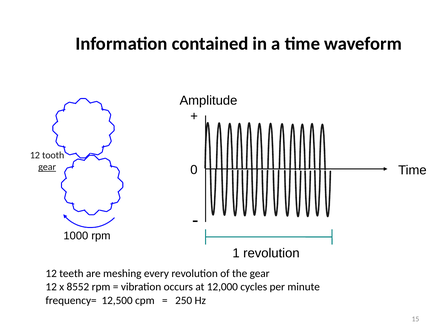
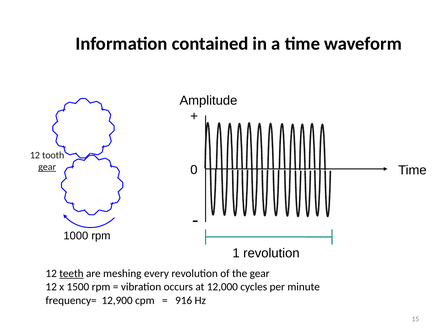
teeth underline: none -> present (71, 274)
8552: 8552 -> 1500 (78, 287)
12,500: 12,500 -> 12,900 (117, 301)
250: 250 -> 916 (184, 301)
